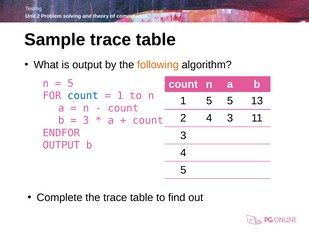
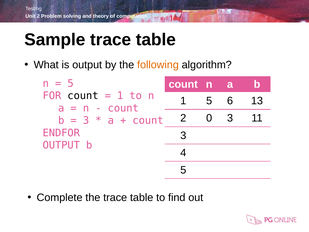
count colour: blue -> black (83, 96)
5 5: 5 -> 6 (230, 101)
2 4: 4 -> 0 (209, 118)
